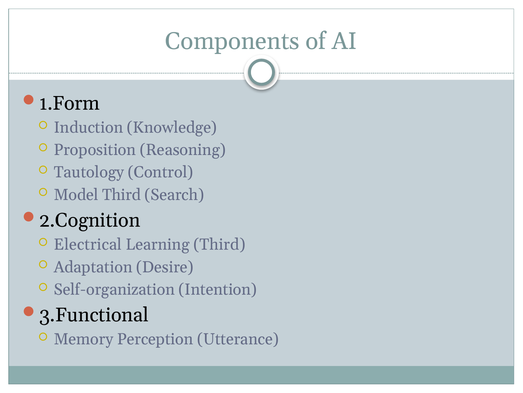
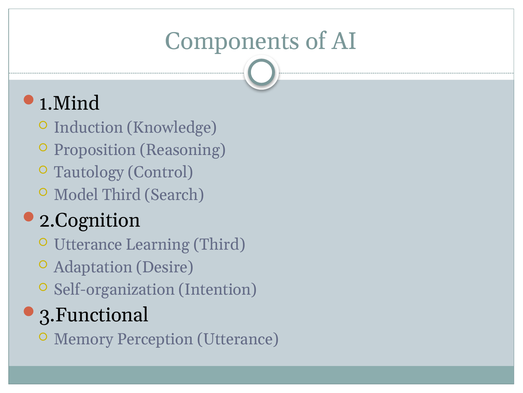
1.Form: 1.Form -> 1.Mind (69, 103)
Electrical: Electrical -> Utterance (88, 244)
